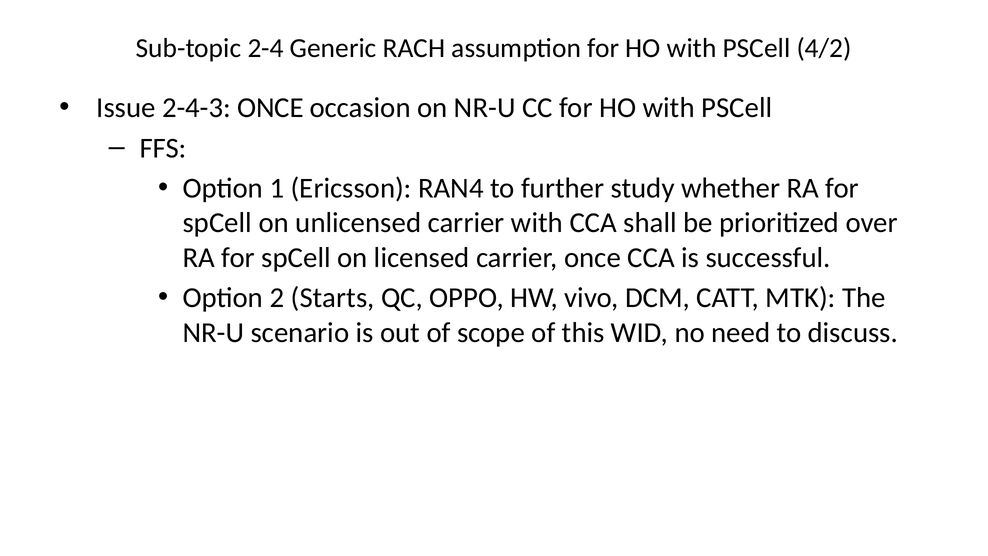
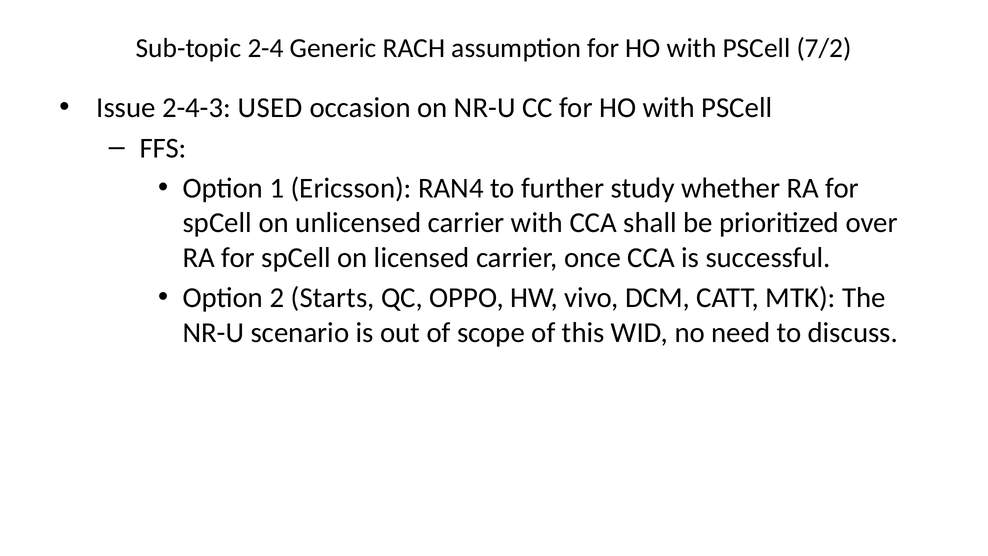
4/2: 4/2 -> 7/2 (824, 48)
2-4-3 ONCE: ONCE -> USED (270, 108)
